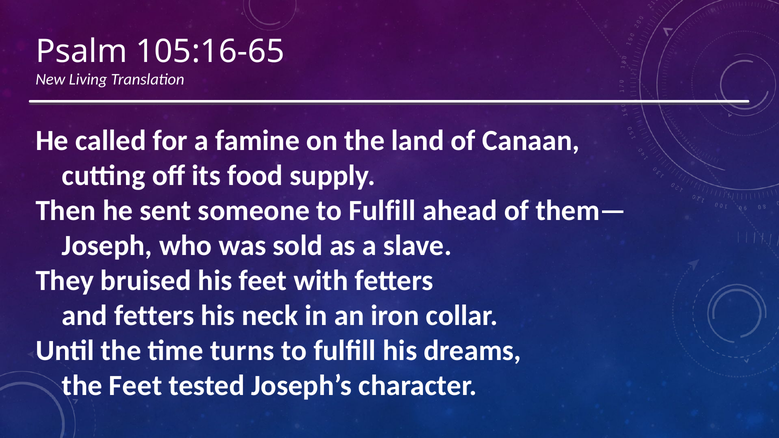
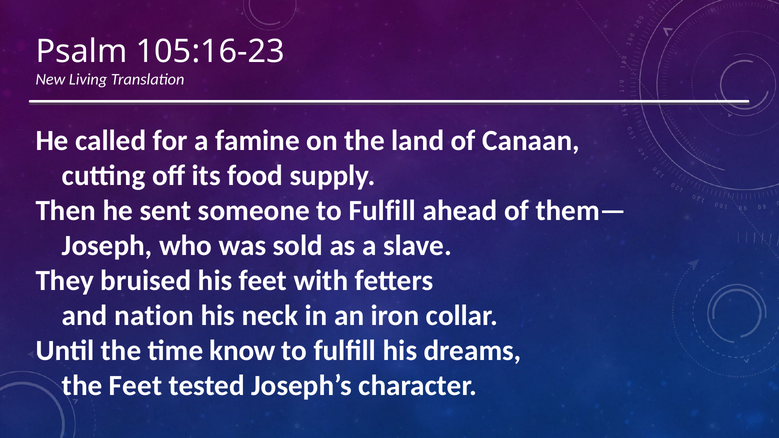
105:16-65: 105:16-65 -> 105:16-23 (210, 51)
and fetters: fetters -> nation (154, 316)
turns: turns -> know (243, 351)
